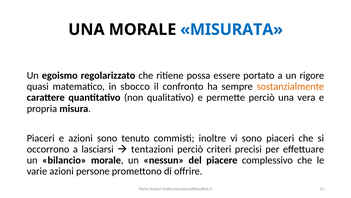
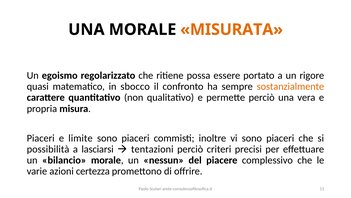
MISURATA colour: blue -> orange (232, 29)
e azioni: azioni -> limite (80, 138)
tenuto: tenuto -> piaceri (135, 138)
occorrono: occorrono -> possibilità (48, 149)
persone: persone -> certezza (93, 171)
